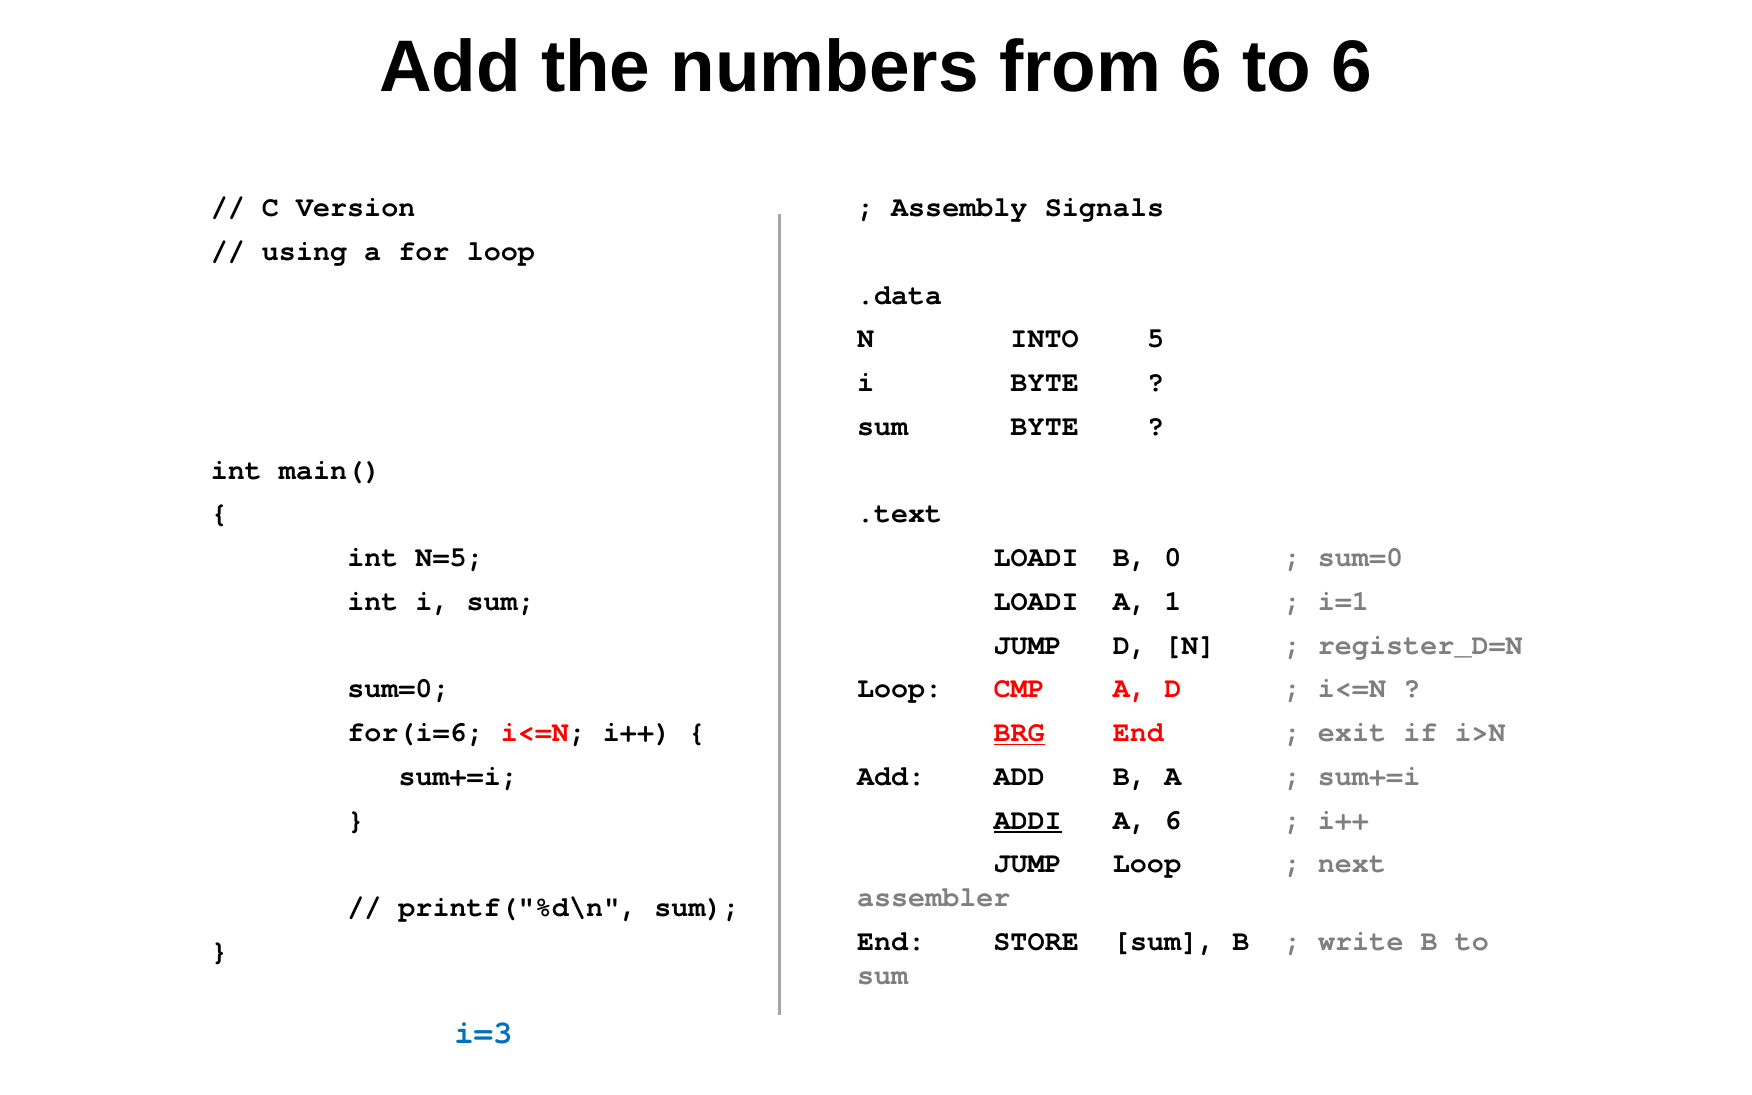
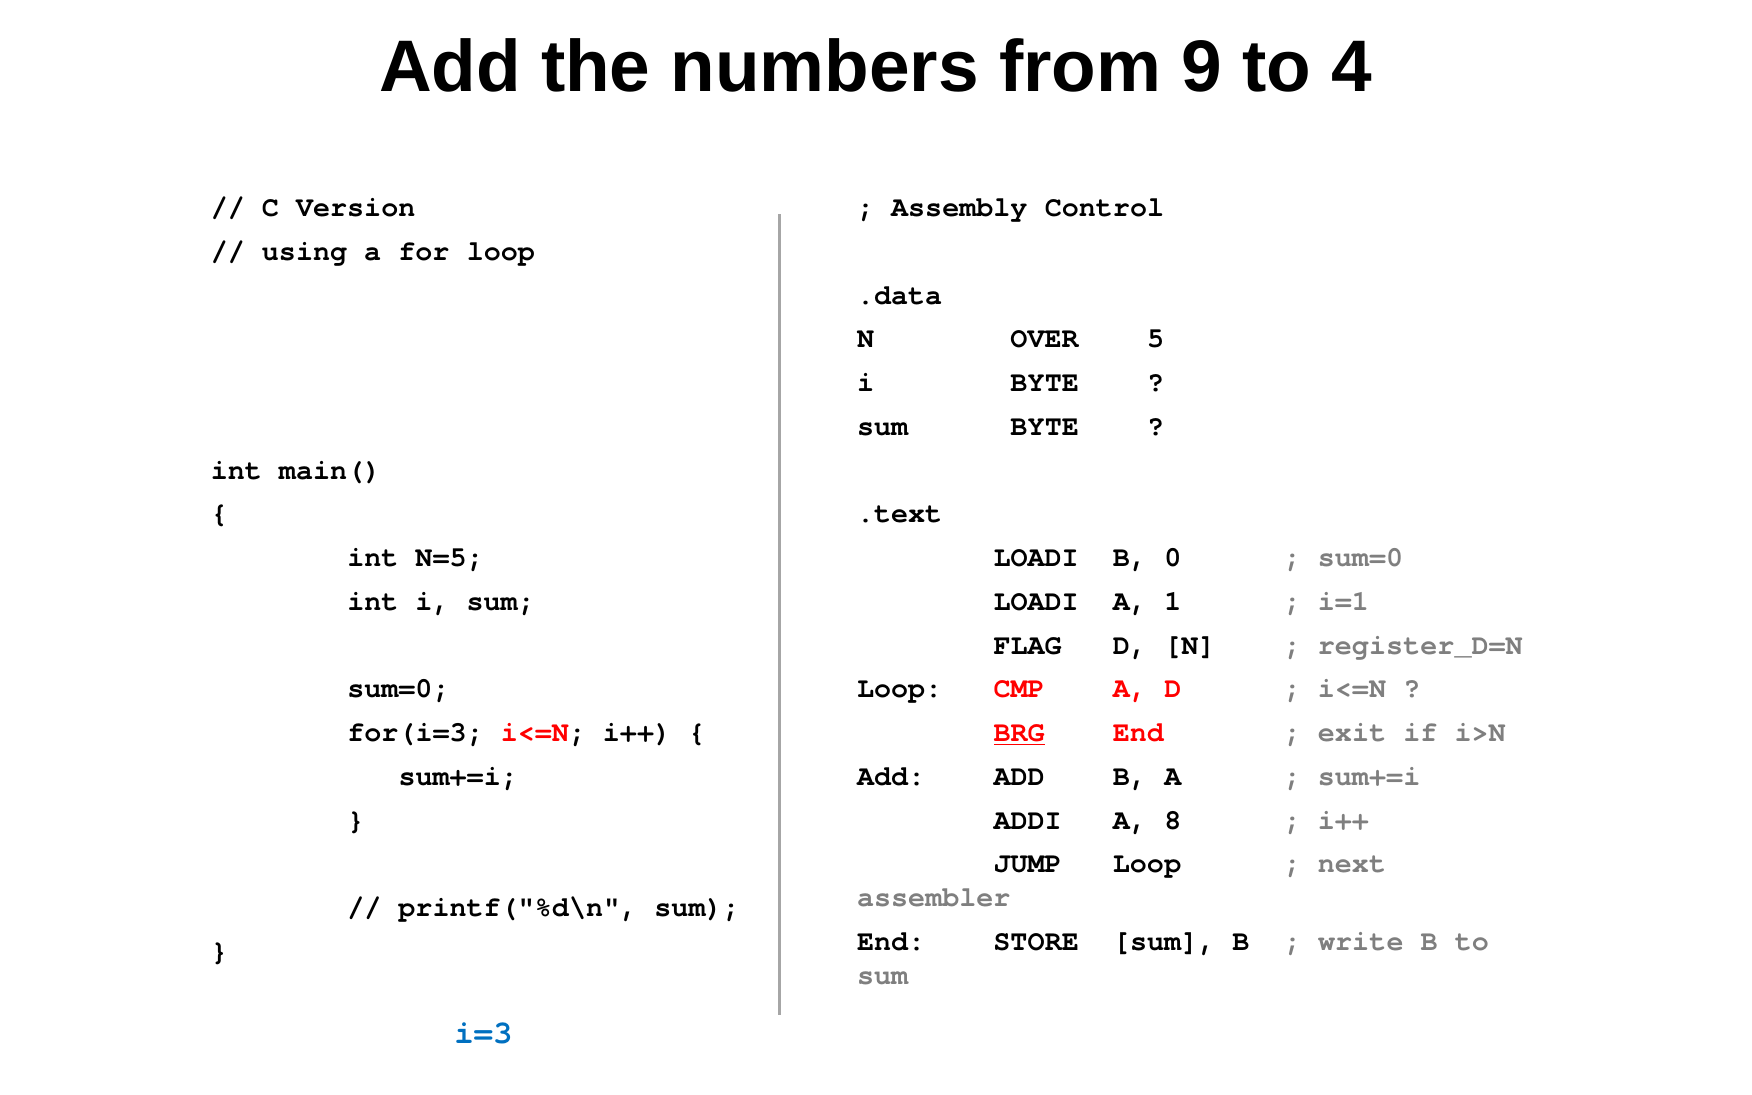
from 6: 6 -> 9 (1202, 67)
to 6: 6 -> 4 (1351, 67)
Signals: Signals -> Control (1104, 207)
INTO: INTO -> OVER (1045, 339)
JUMP: JUMP -> FLAG (1028, 645)
for(i=6: for(i=6 -> for(i=3 (415, 732)
ADDI underline: present -> none (1028, 820)
A 6: 6 -> 8 (1173, 820)
